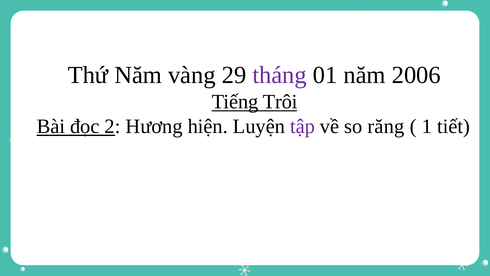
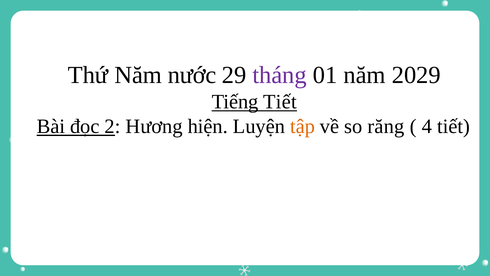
vàng: vàng -> nước (192, 75)
2006: 2006 -> 2029 (416, 75)
Tiếng Trôi: Trôi -> Tiết (280, 102)
tập colour: purple -> orange (302, 126)
1: 1 -> 4 (427, 126)
